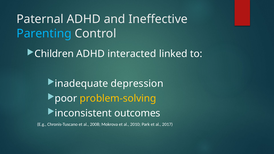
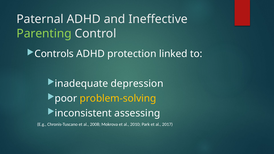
Parenting colour: light blue -> light green (44, 34)
Children: Children -> Controls (54, 54)
interacted: interacted -> protection (132, 54)
outcomes: outcomes -> assessing (137, 113)
